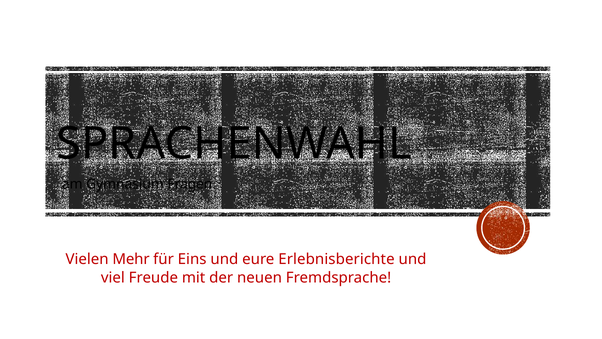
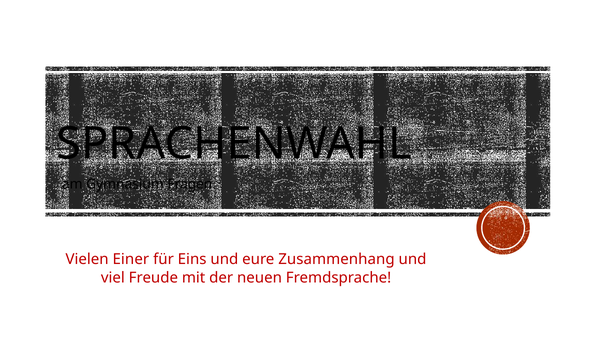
Mehr: Mehr -> Einer (131, 259)
Erlebnisberichte: Erlebnisberichte -> Zusammenhang (336, 259)
